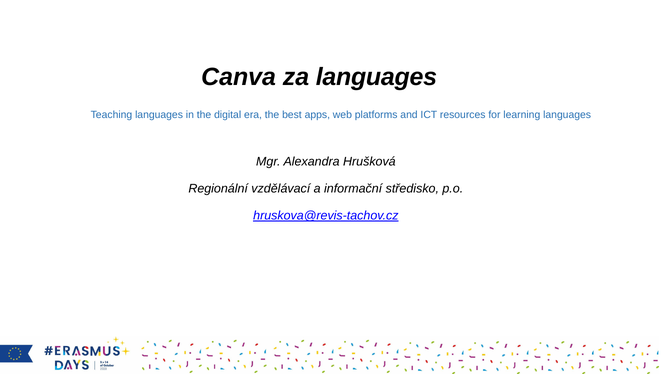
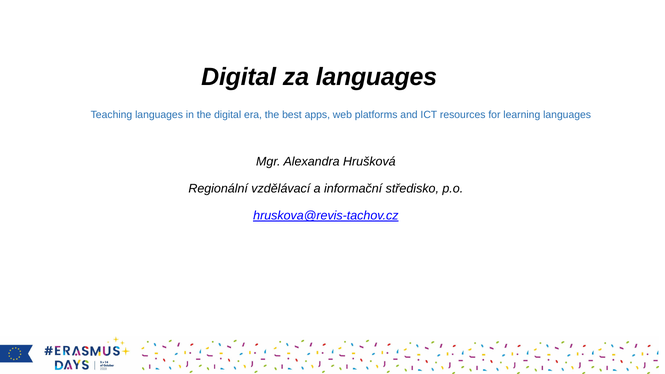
Canva: Canva -> Digital (239, 77)
